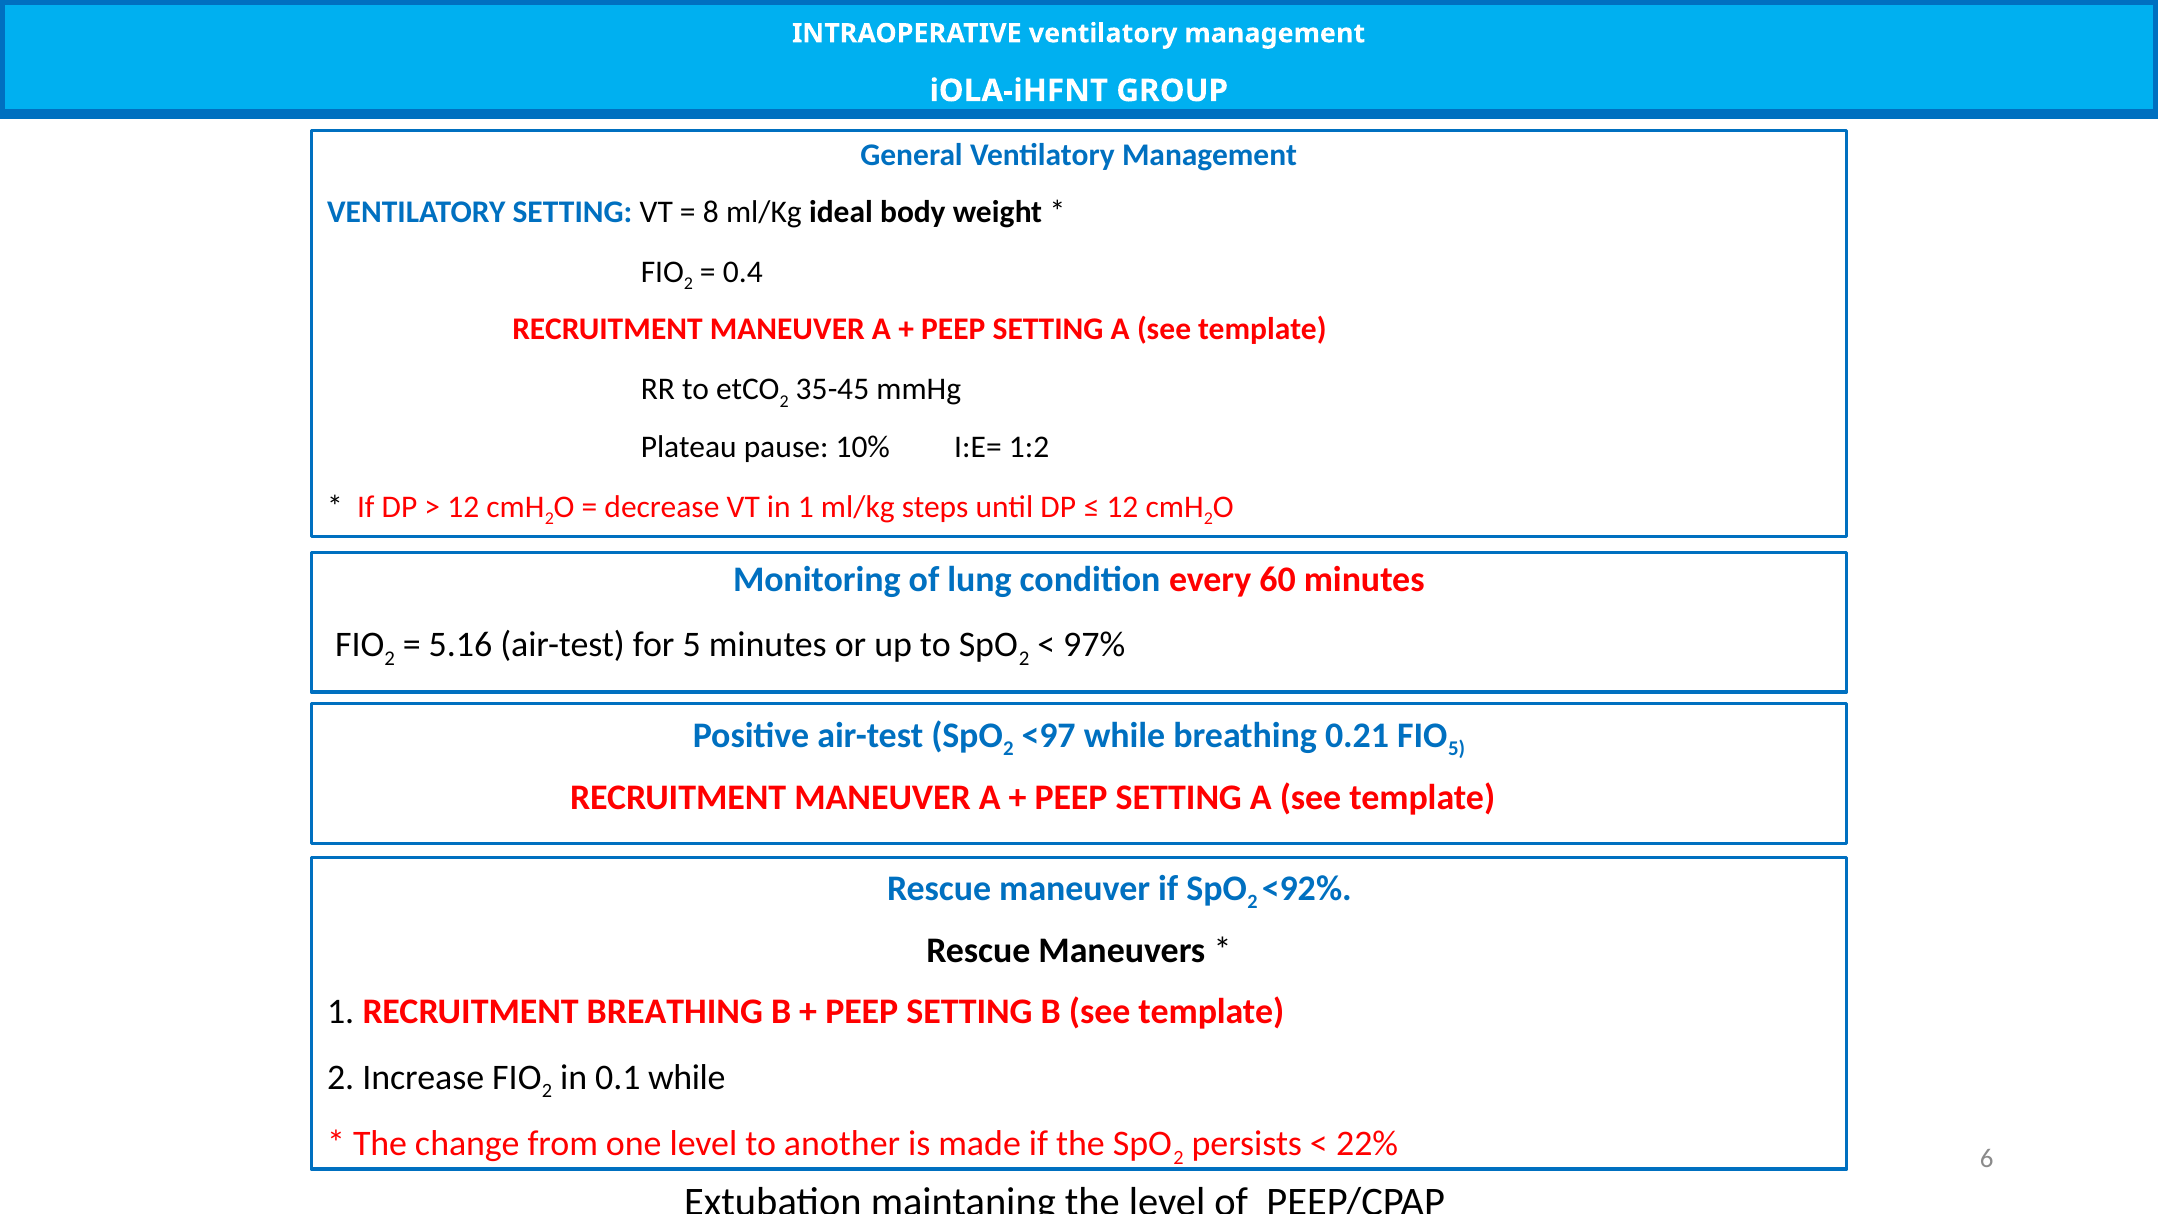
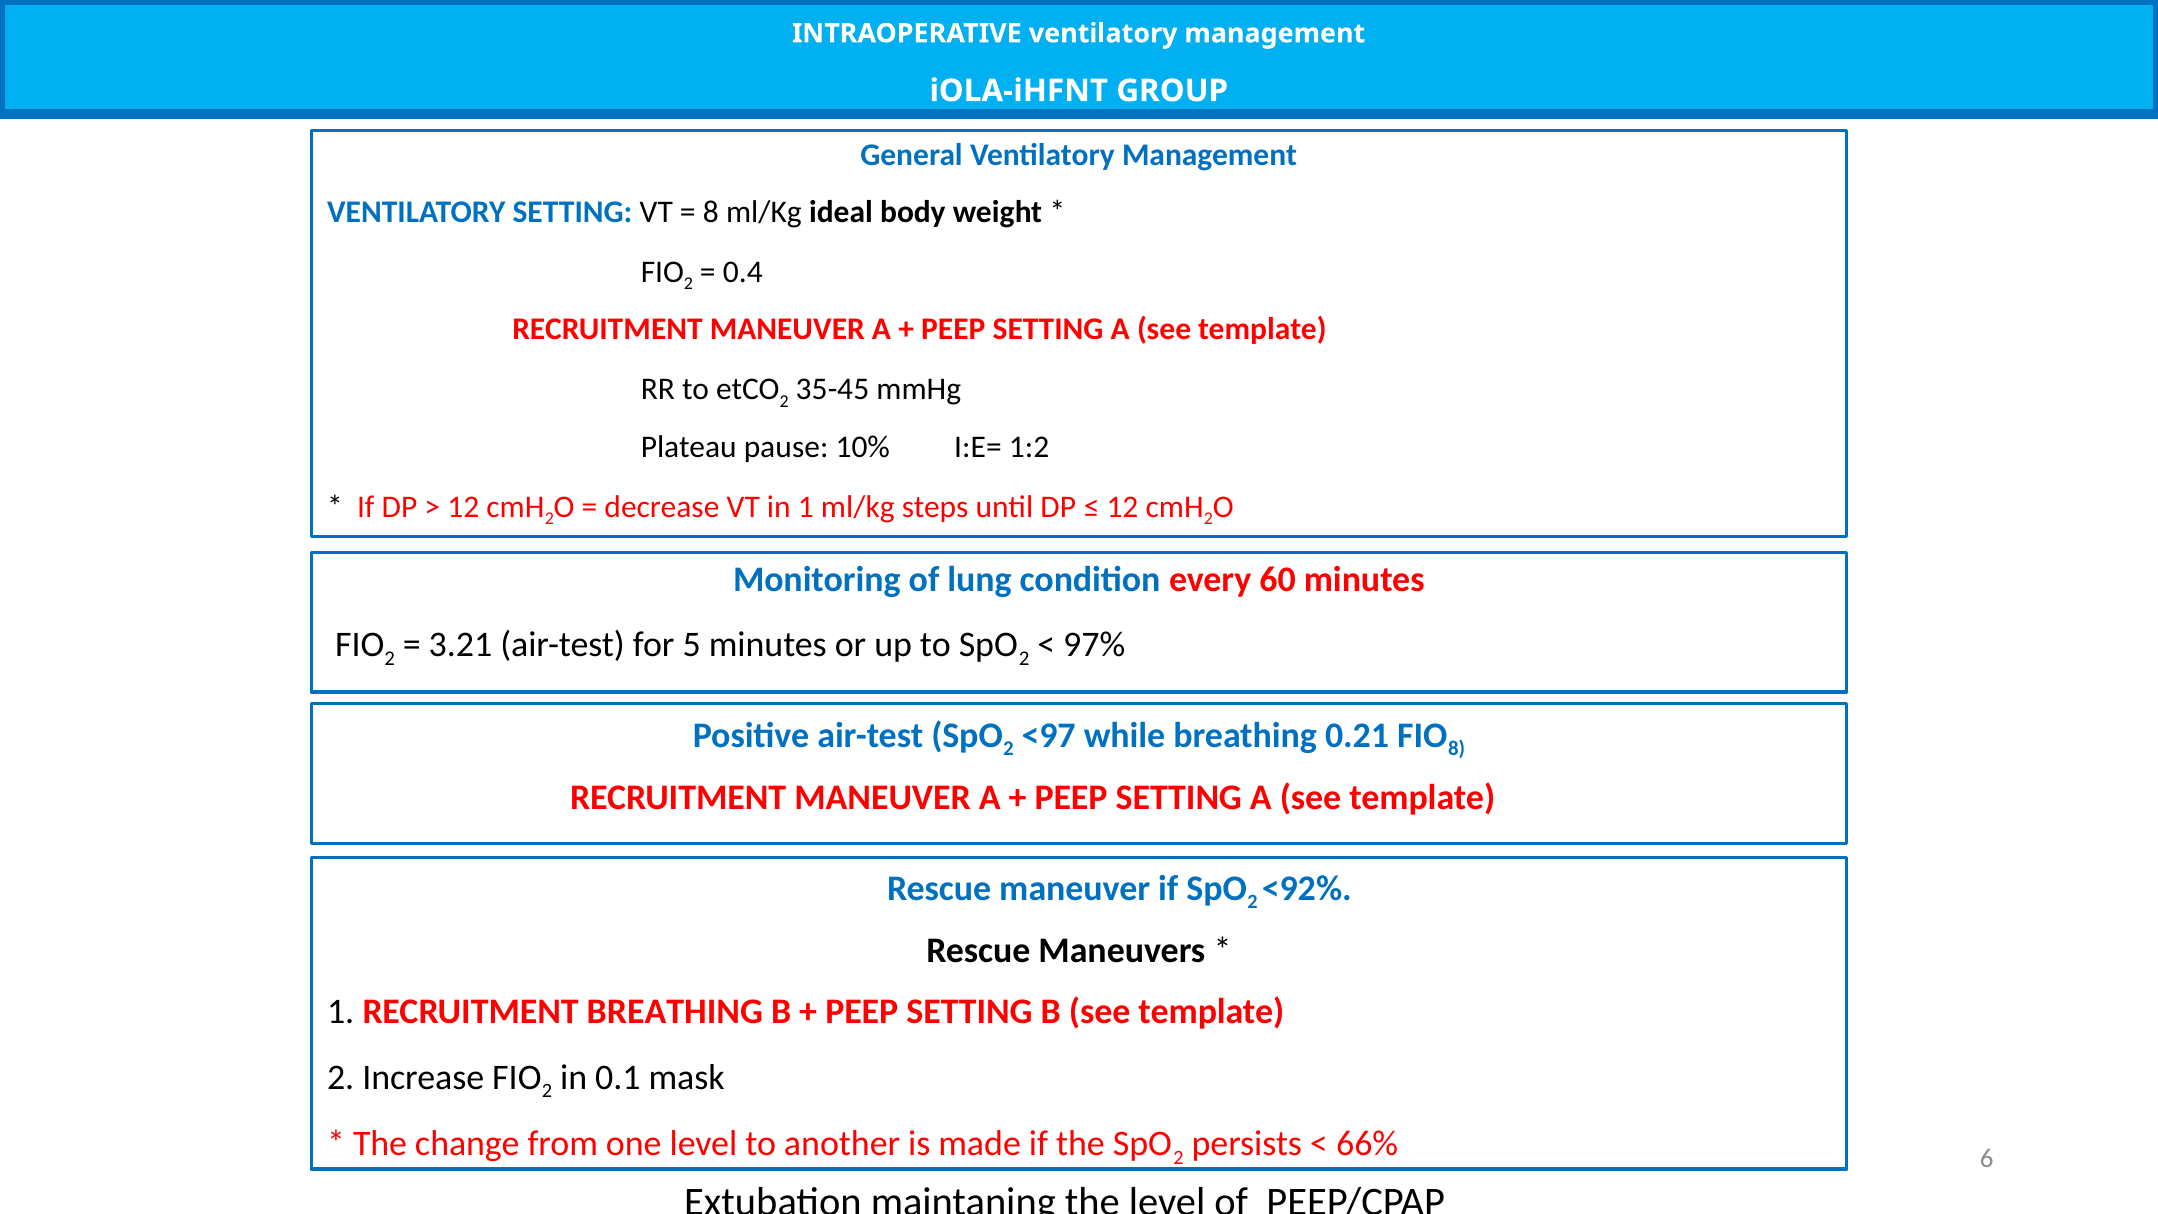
5.16: 5.16 -> 3.21 (460, 645)
5: 5 -> 8 (1457, 749)
0.1 while: while -> mask (687, 1077)
22%: 22% -> 66% (1367, 1144)
